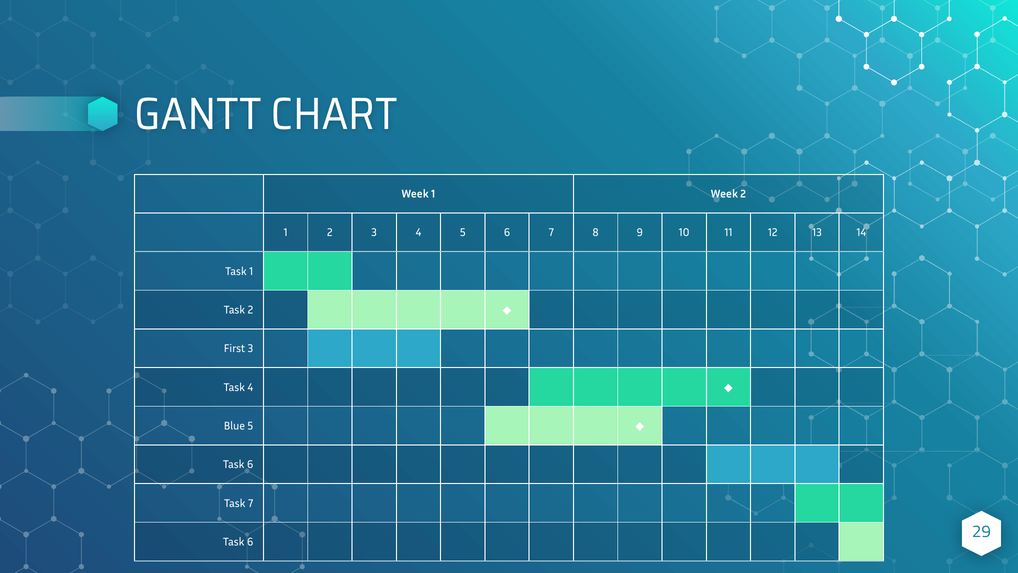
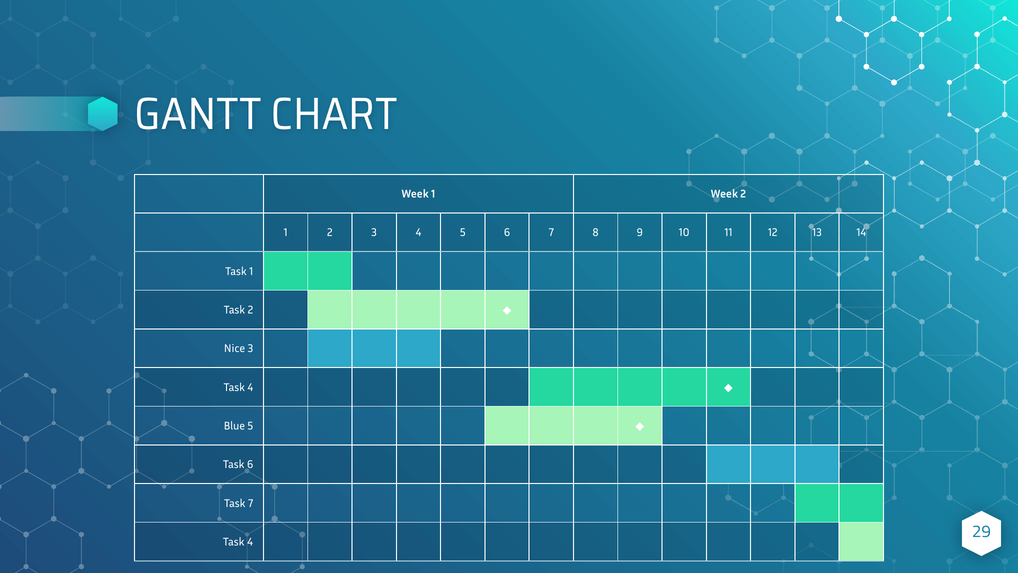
First: First -> Nice (234, 349)
6: 6 -> 4 (250, 542)
